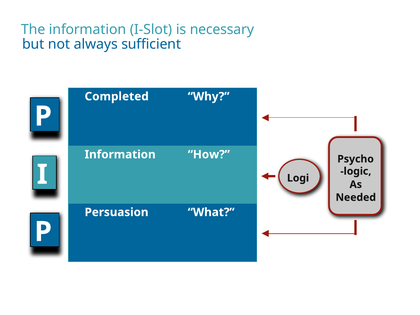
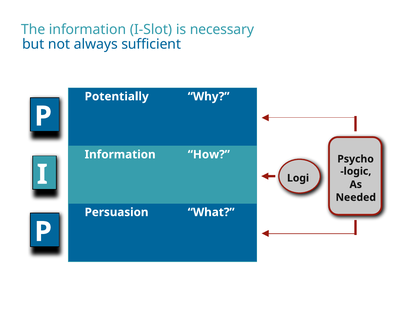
Completed: Completed -> Potentially (117, 96)
